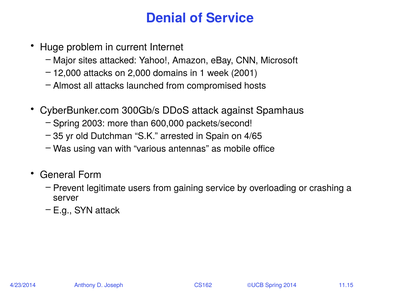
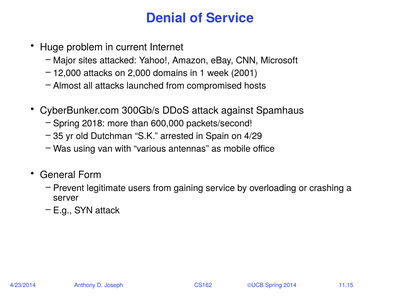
2003: 2003 -> 2018 (93, 124)
4/65: 4/65 -> 4/29 (253, 136)
